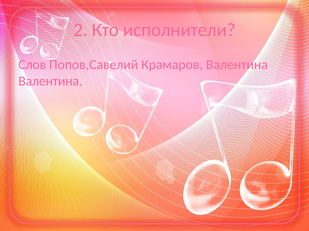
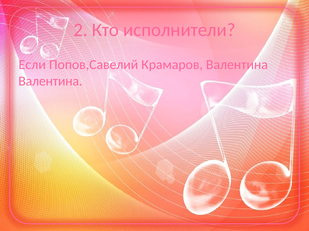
Слов: Слов -> Если (32, 65)
